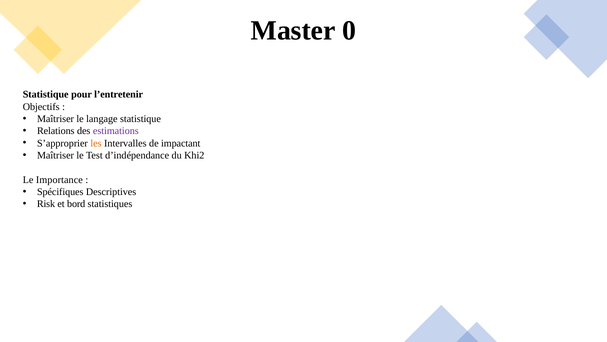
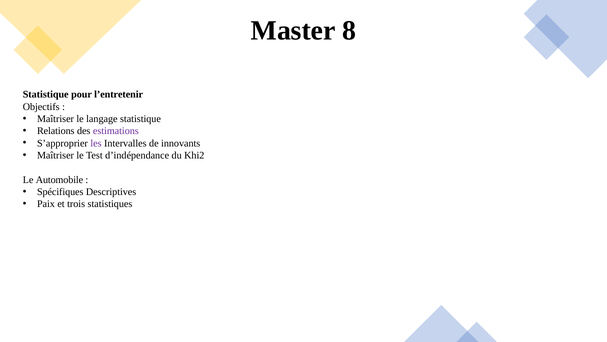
0: 0 -> 8 (349, 31)
les colour: orange -> purple (96, 143)
impactant: impactant -> innovants (181, 143)
Importance: Importance -> Automobile (59, 179)
Risk: Risk -> Paix (46, 204)
bord: bord -> trois (76, 204)
